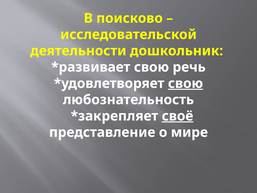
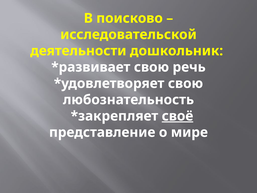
свою underline: present -> none (185, 83)
